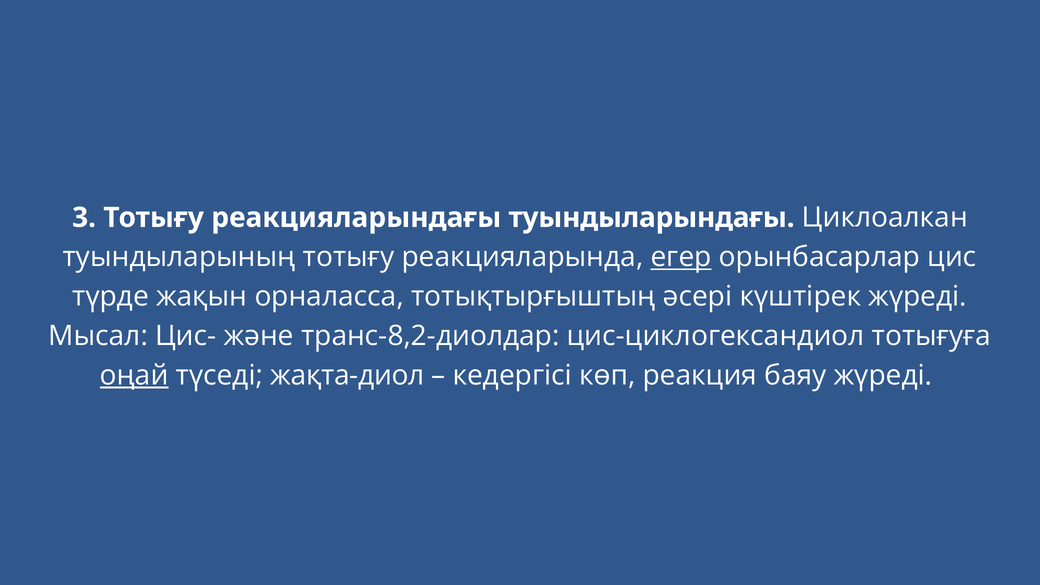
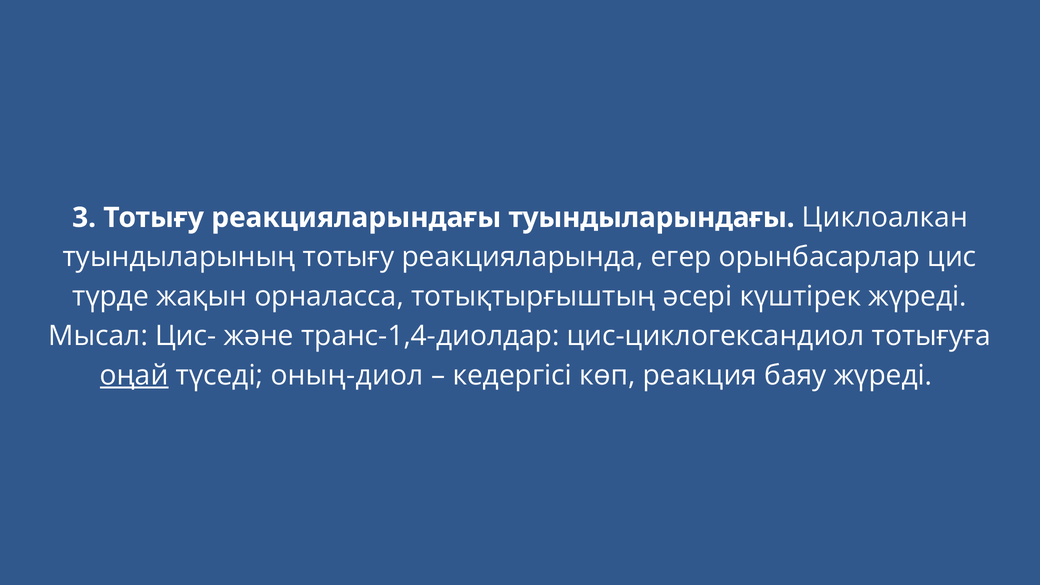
егер underline: present -> none (681, 257)
транс-8,2-диолдар: транс-8,2-диолдар -> транс-1,4-диолдар (430, 336)
жақта-диол: жақта-диол -> оның-диол (347, 375)
